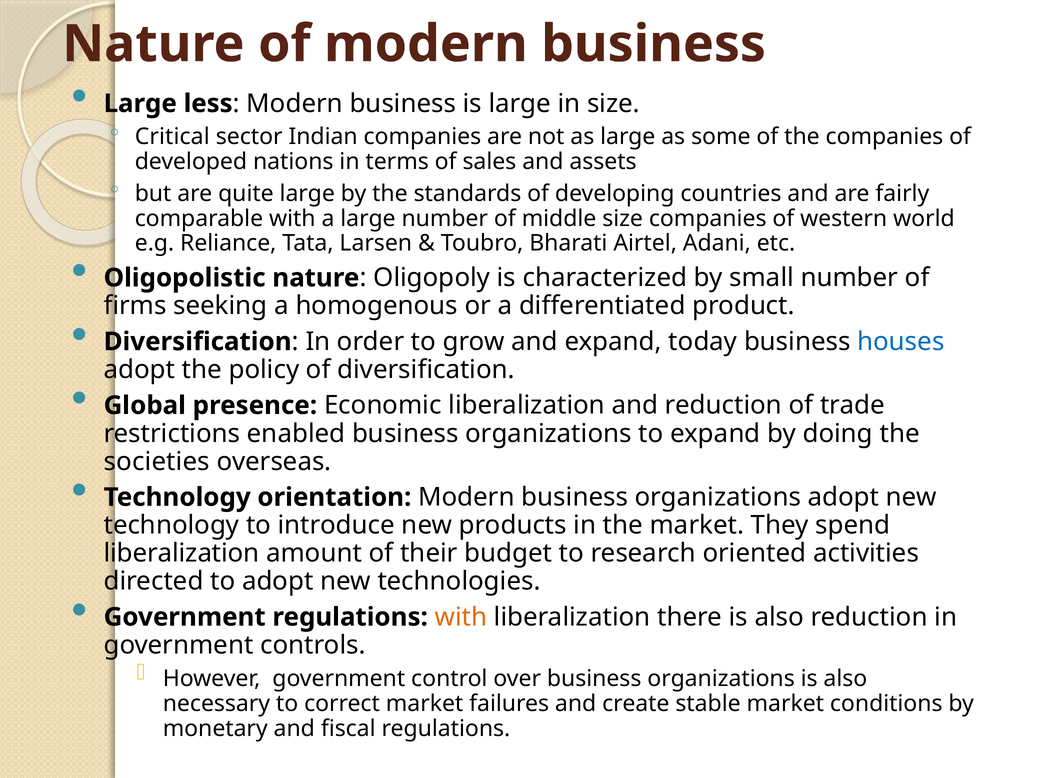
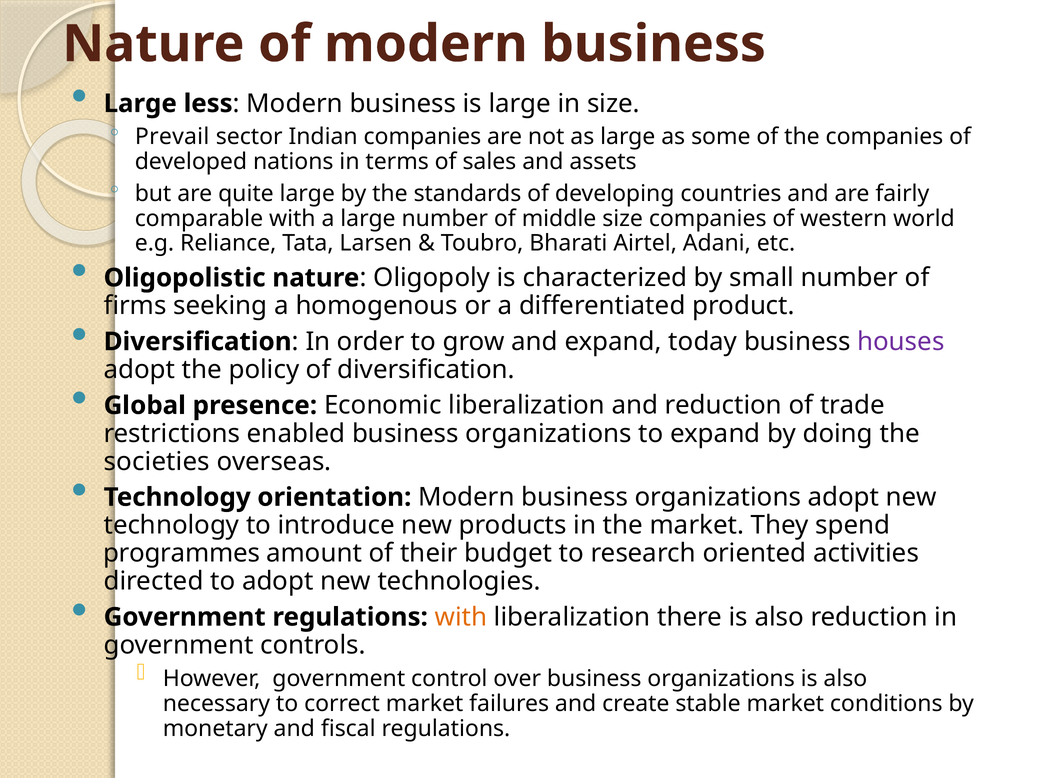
Critical: Critical -> Prevail (172, 137)
houses colour: blue -> purple (901, 342)
liberalization: liberalization -> programmes (182, 554)
